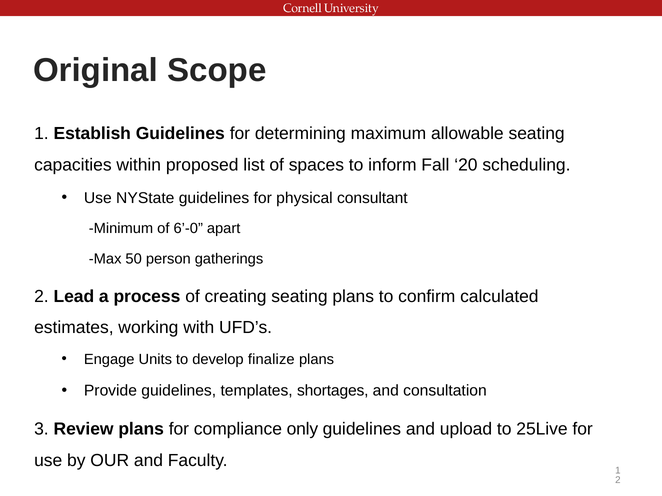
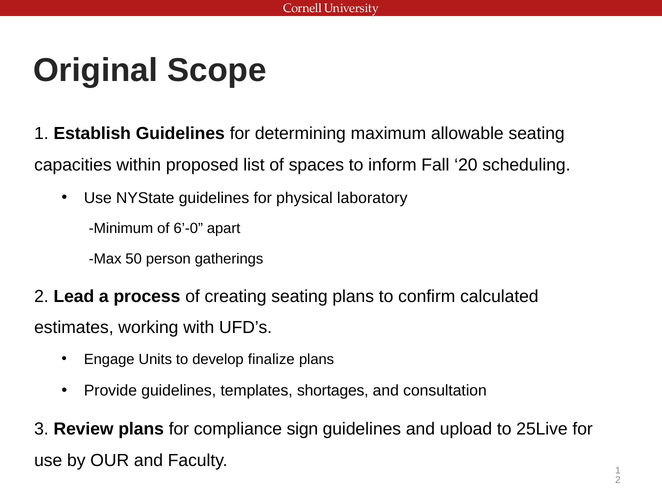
consultant: consultant -> laboratory (372, 198)
only: only -> sign (302, 429)
